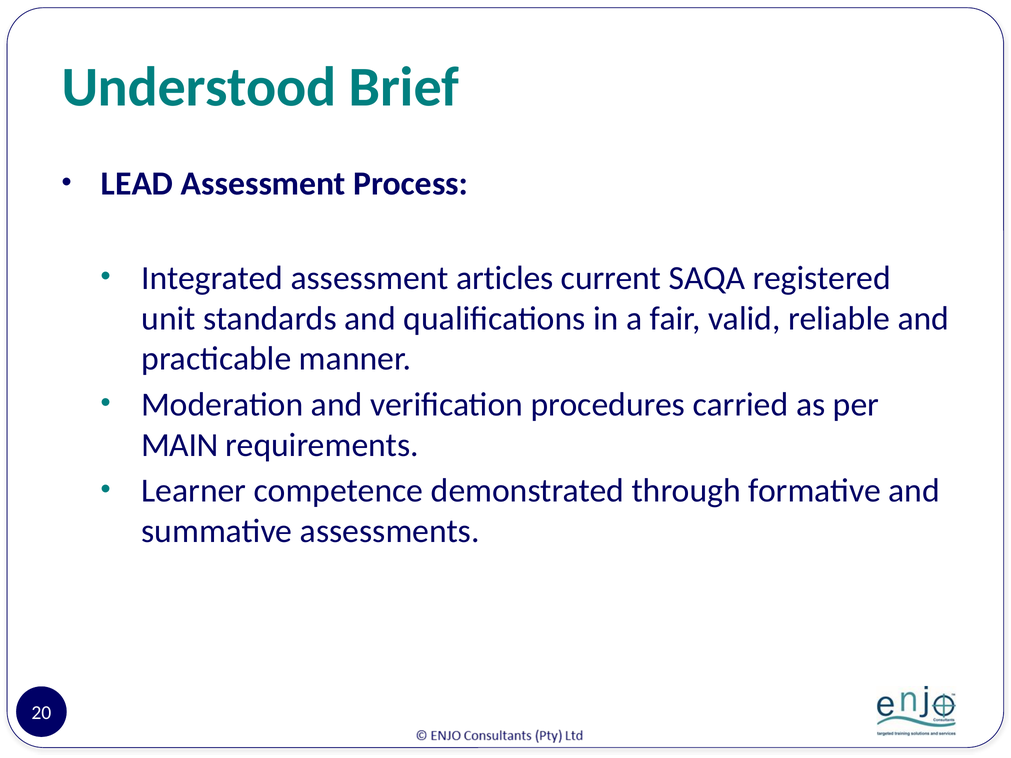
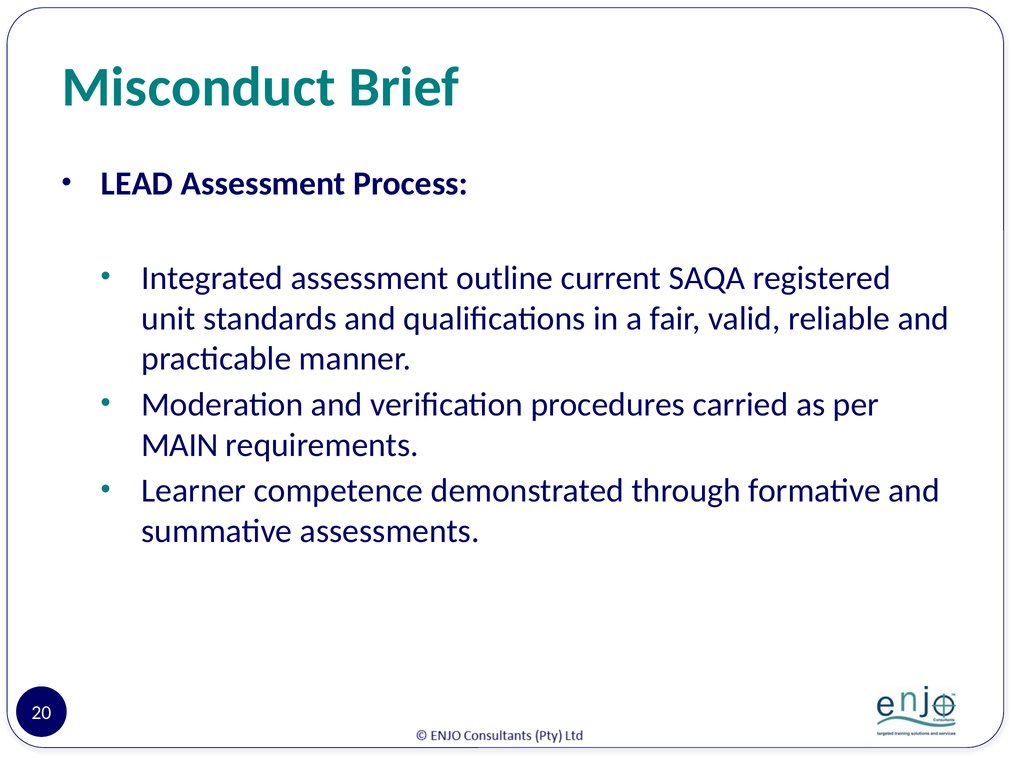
Understood: Understood -> Misconduct (199, 87)
articles: articles -> outline (505, 278)
